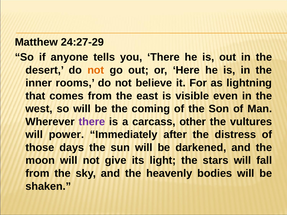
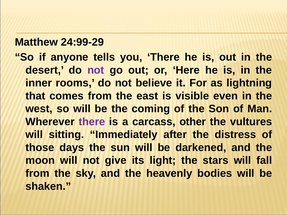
24:27-29: 24:27-29 -> 24:99-29 (82, 42)
not colour: orange -> purple (96, 70)
power: power -> sitting (66, 135)
